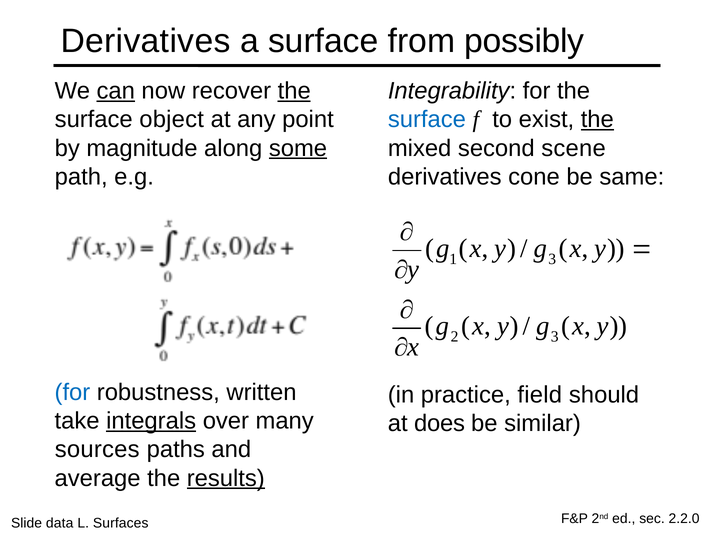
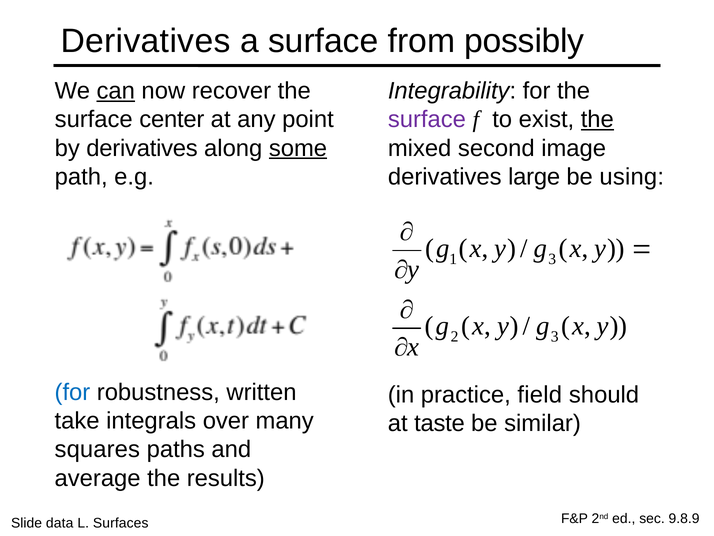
the underline: present -> none (294, 91)
object: object -> center (172, 119)
surface colour: blue -> purple (427, 119)
by magnitude: magnitude -> derivatives (142, 148)
scene: scene -> image (574, 148)
cone: cone -> large (534, 177)
same: same -> using (632, 177)
integrals underline: present -> none (151, 421)
does: does -> taste (439, 423)
sources: sources -> squares (97, 449)
results underline: present -> none (226, 478)
2.2.0: 2.2.0 -> 9.8.9 (684, 518)
